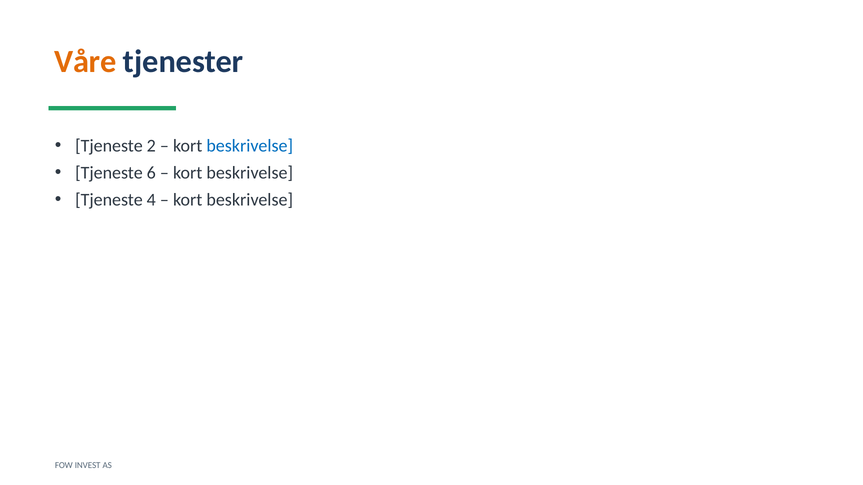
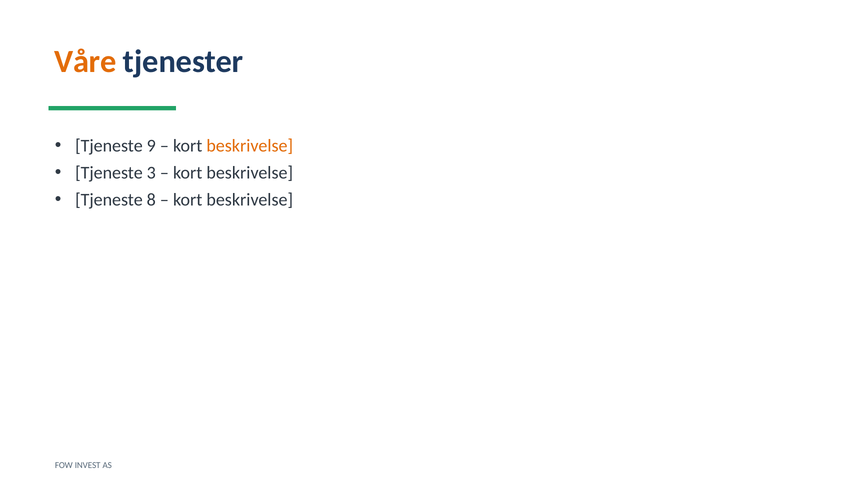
2: 2 -> 9 (151, 146)
beskrivelse colour: blue -> orange (250, 146)
6: 6 -> 3 (151, 173)
4: 4 -> 8 (151, 200)
